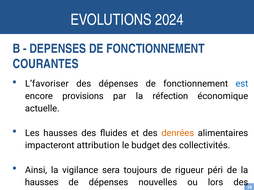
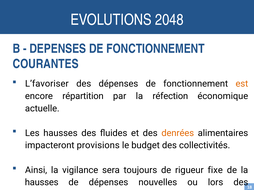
2024: 2024 -> 2048 (169, 20)
est colour: blue -> orange (242, 84)
provisions: provisions -> répartition (83, 96)
attribution: attribution -> provisions (98, 146)
péri: péri -> fixe (215, 170)
